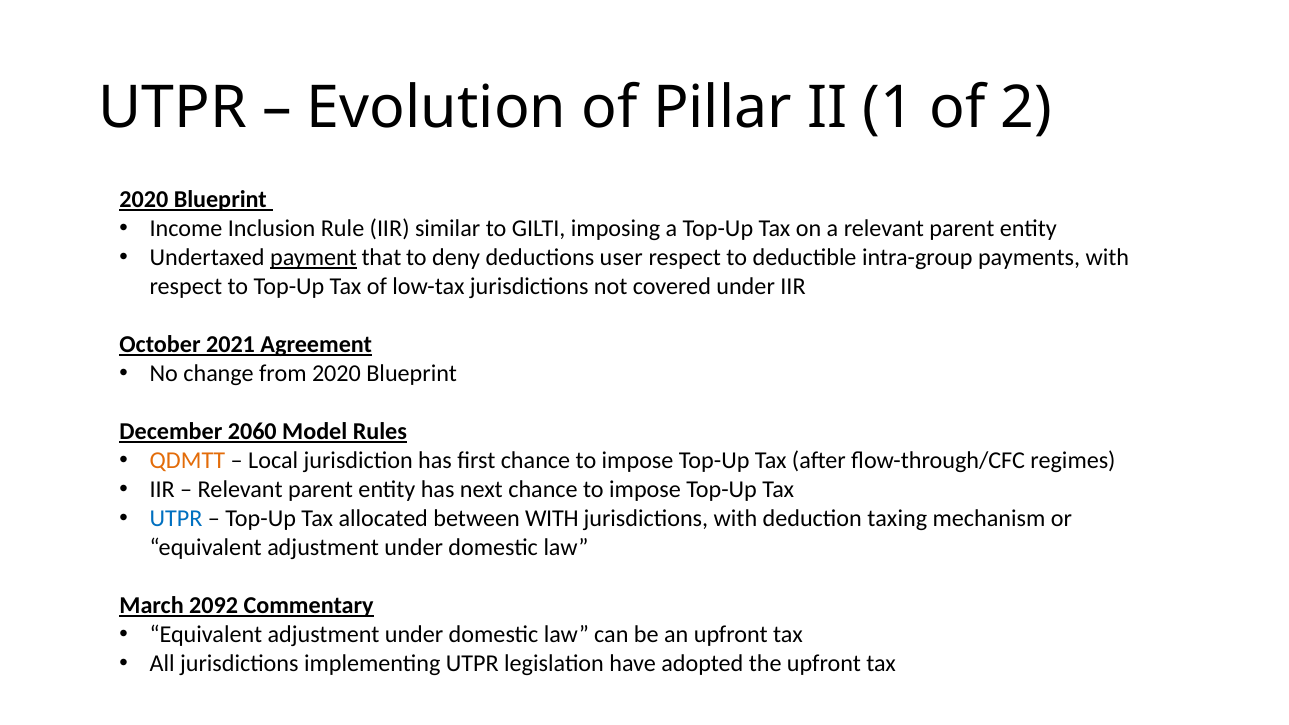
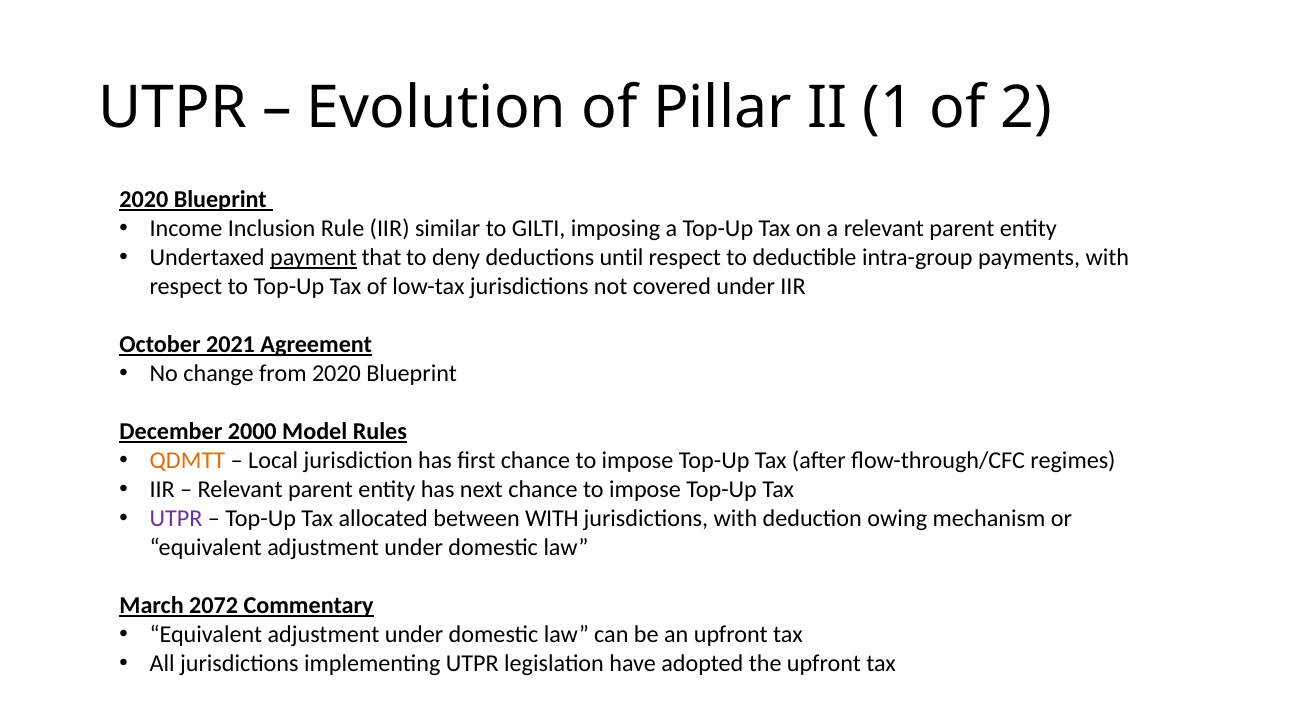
user: user -> until (621, 258)
2060: 2060 -> 2000 (252, 432)
UTPR colour: blue -> purple (176, 519)
taxing: taxing -> owing (897, 519)
2092: 2092 -> 2072 (214, 606)
